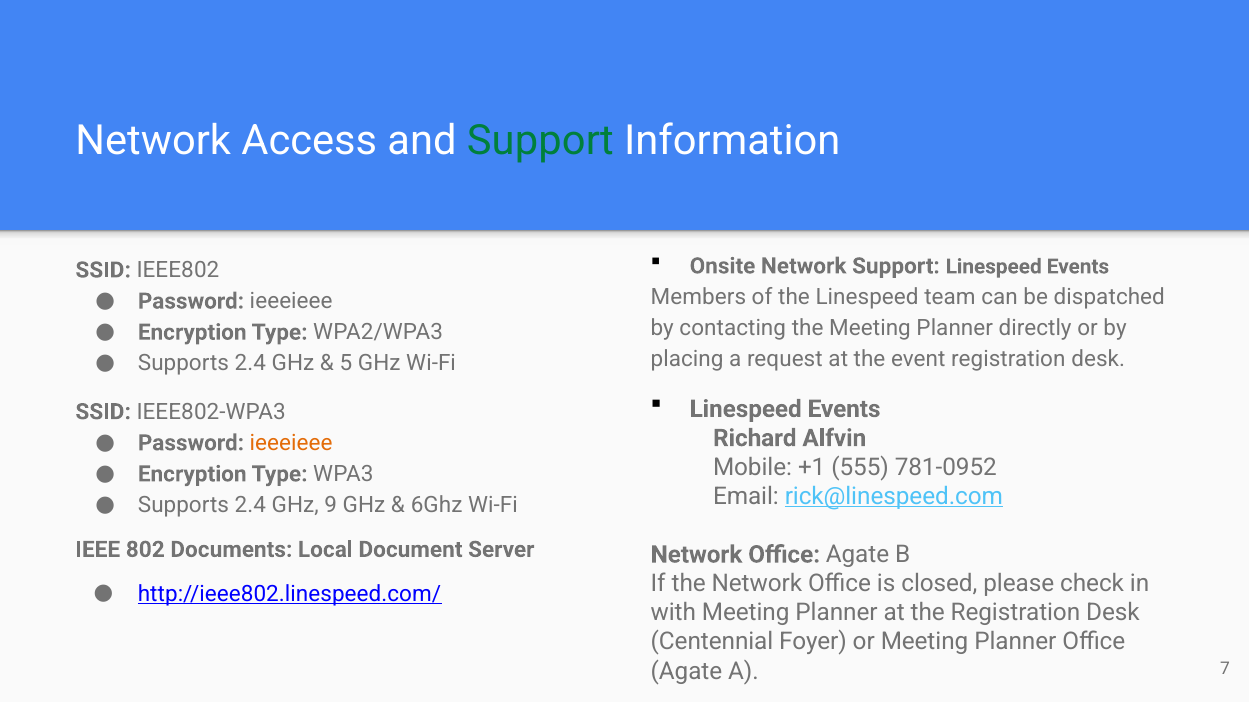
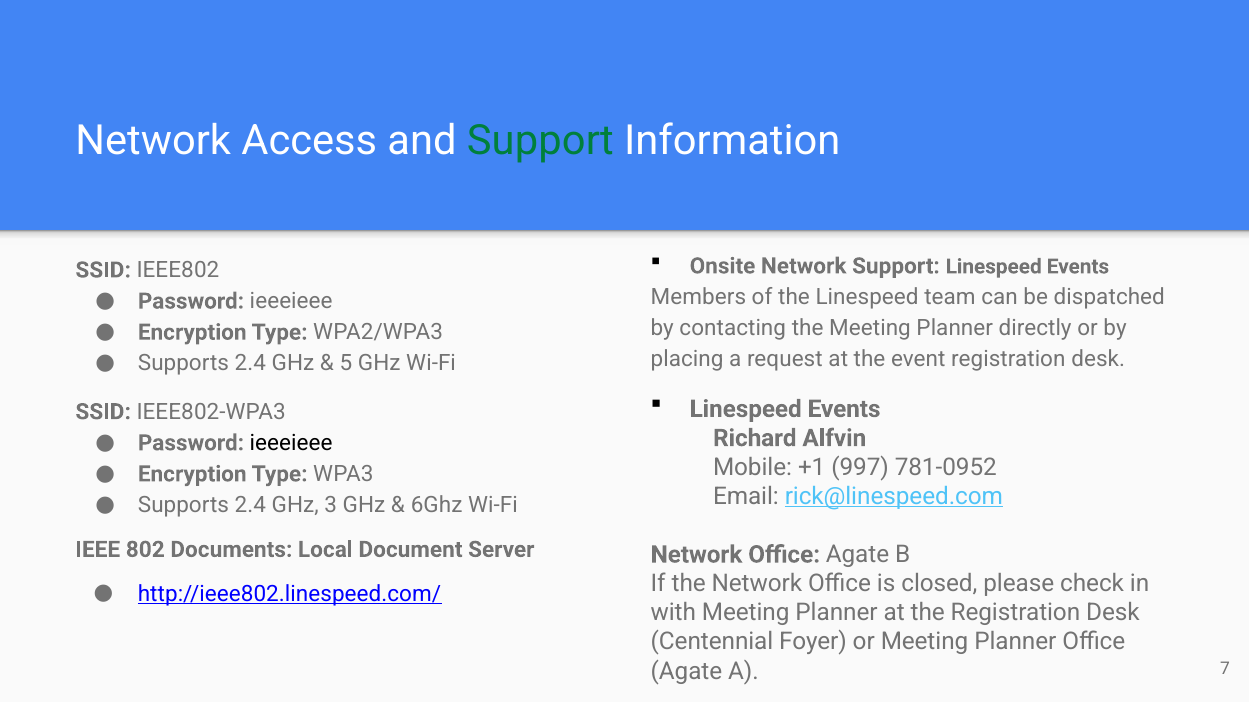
ieeeieee colour: orange -> black (291, 443)
555: 555 -> 997 (860, 468)
9: 9 -> 3 (331, 505)
